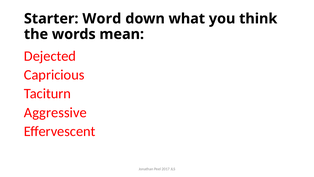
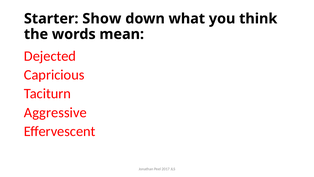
Word: Word -> Show (102, 19)
